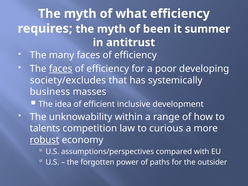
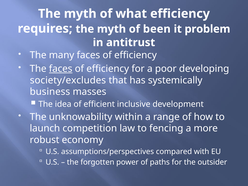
summer: summer -> problem (207, 29)
talents: talents -> launch (45, 128)
curious: curious -> fencing (166, 128)
robust underline: present -> none (45, 140)
